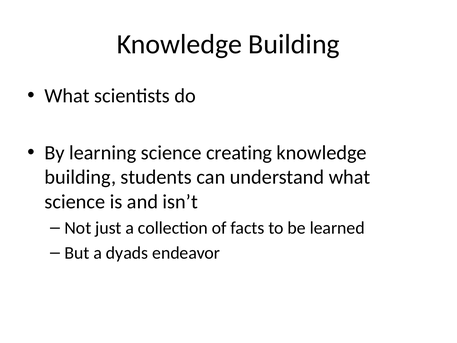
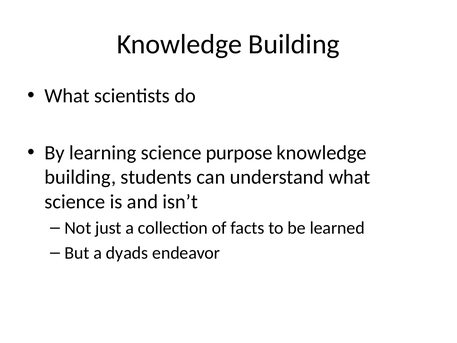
creating: creating -> purpose (239, 153)
